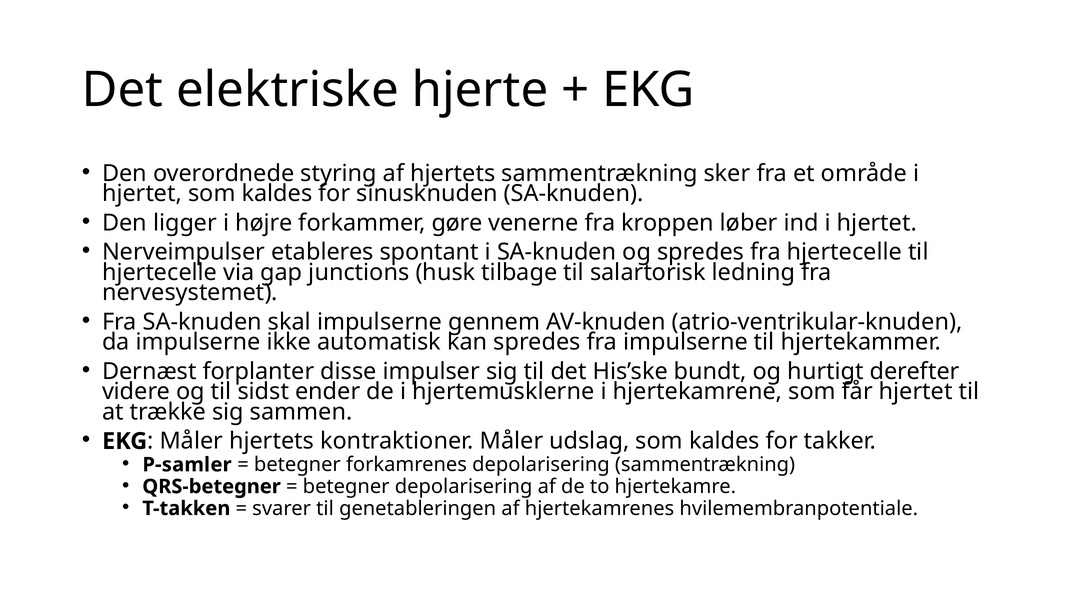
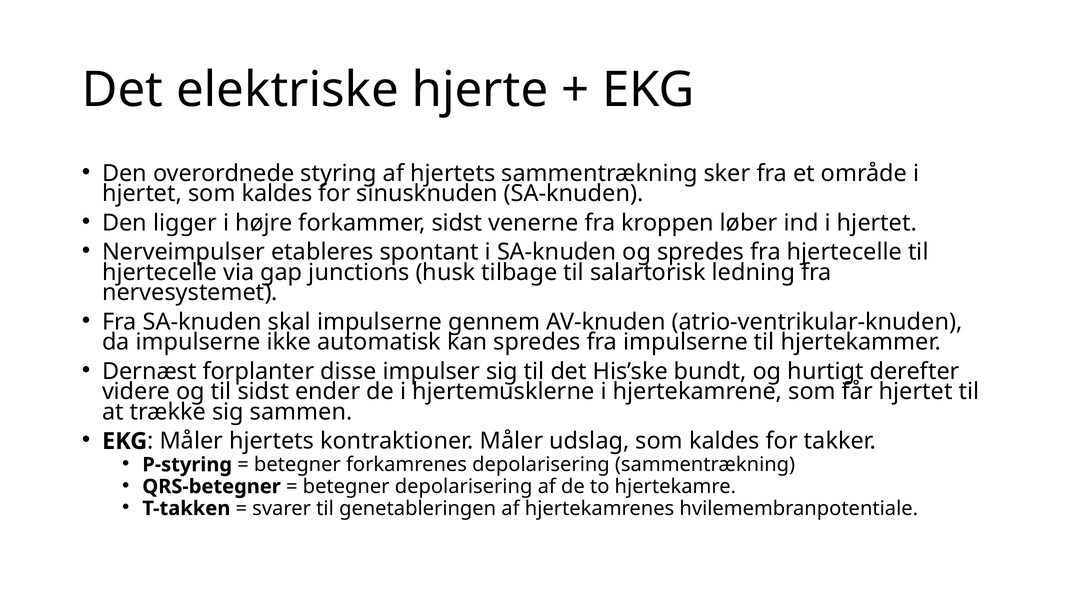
forkammer gøre: gøre -> sidst (457, 223)
P-samler: P-samler -> P-styring (187, 465)
